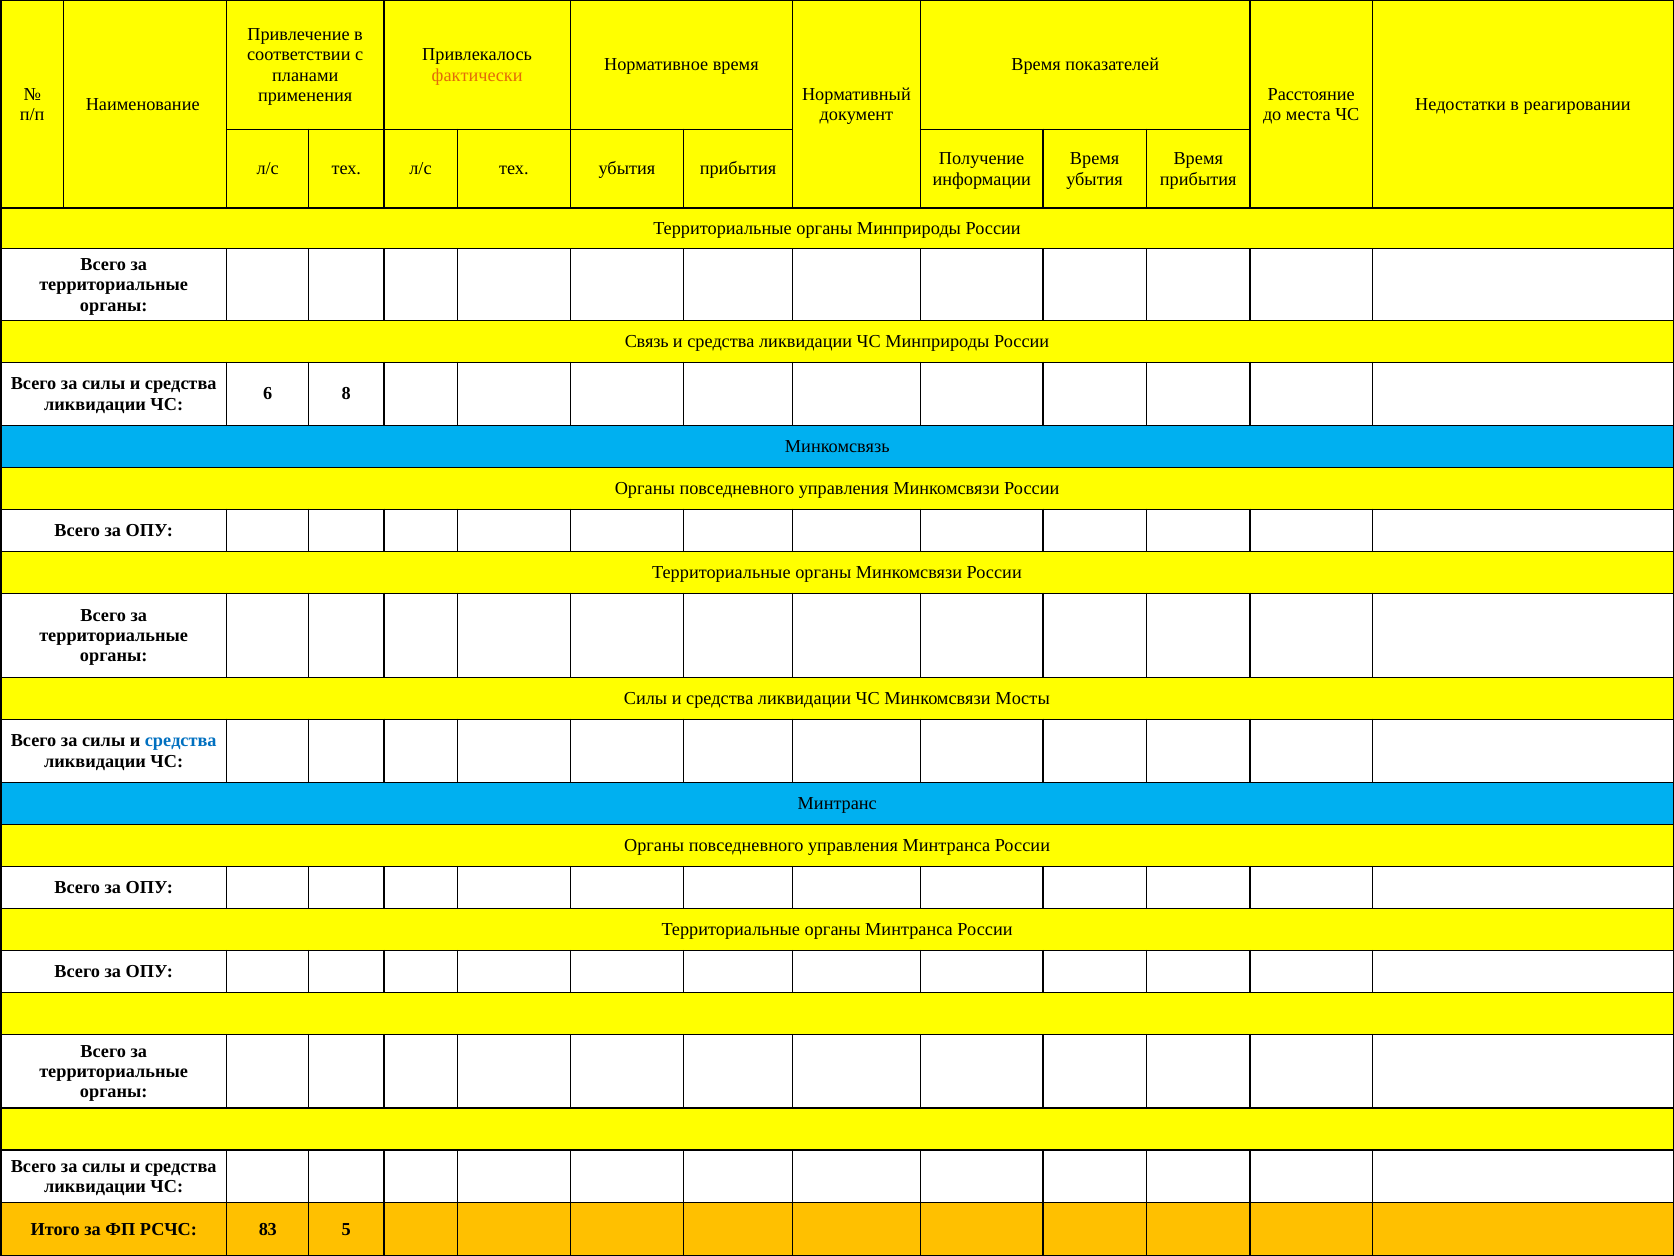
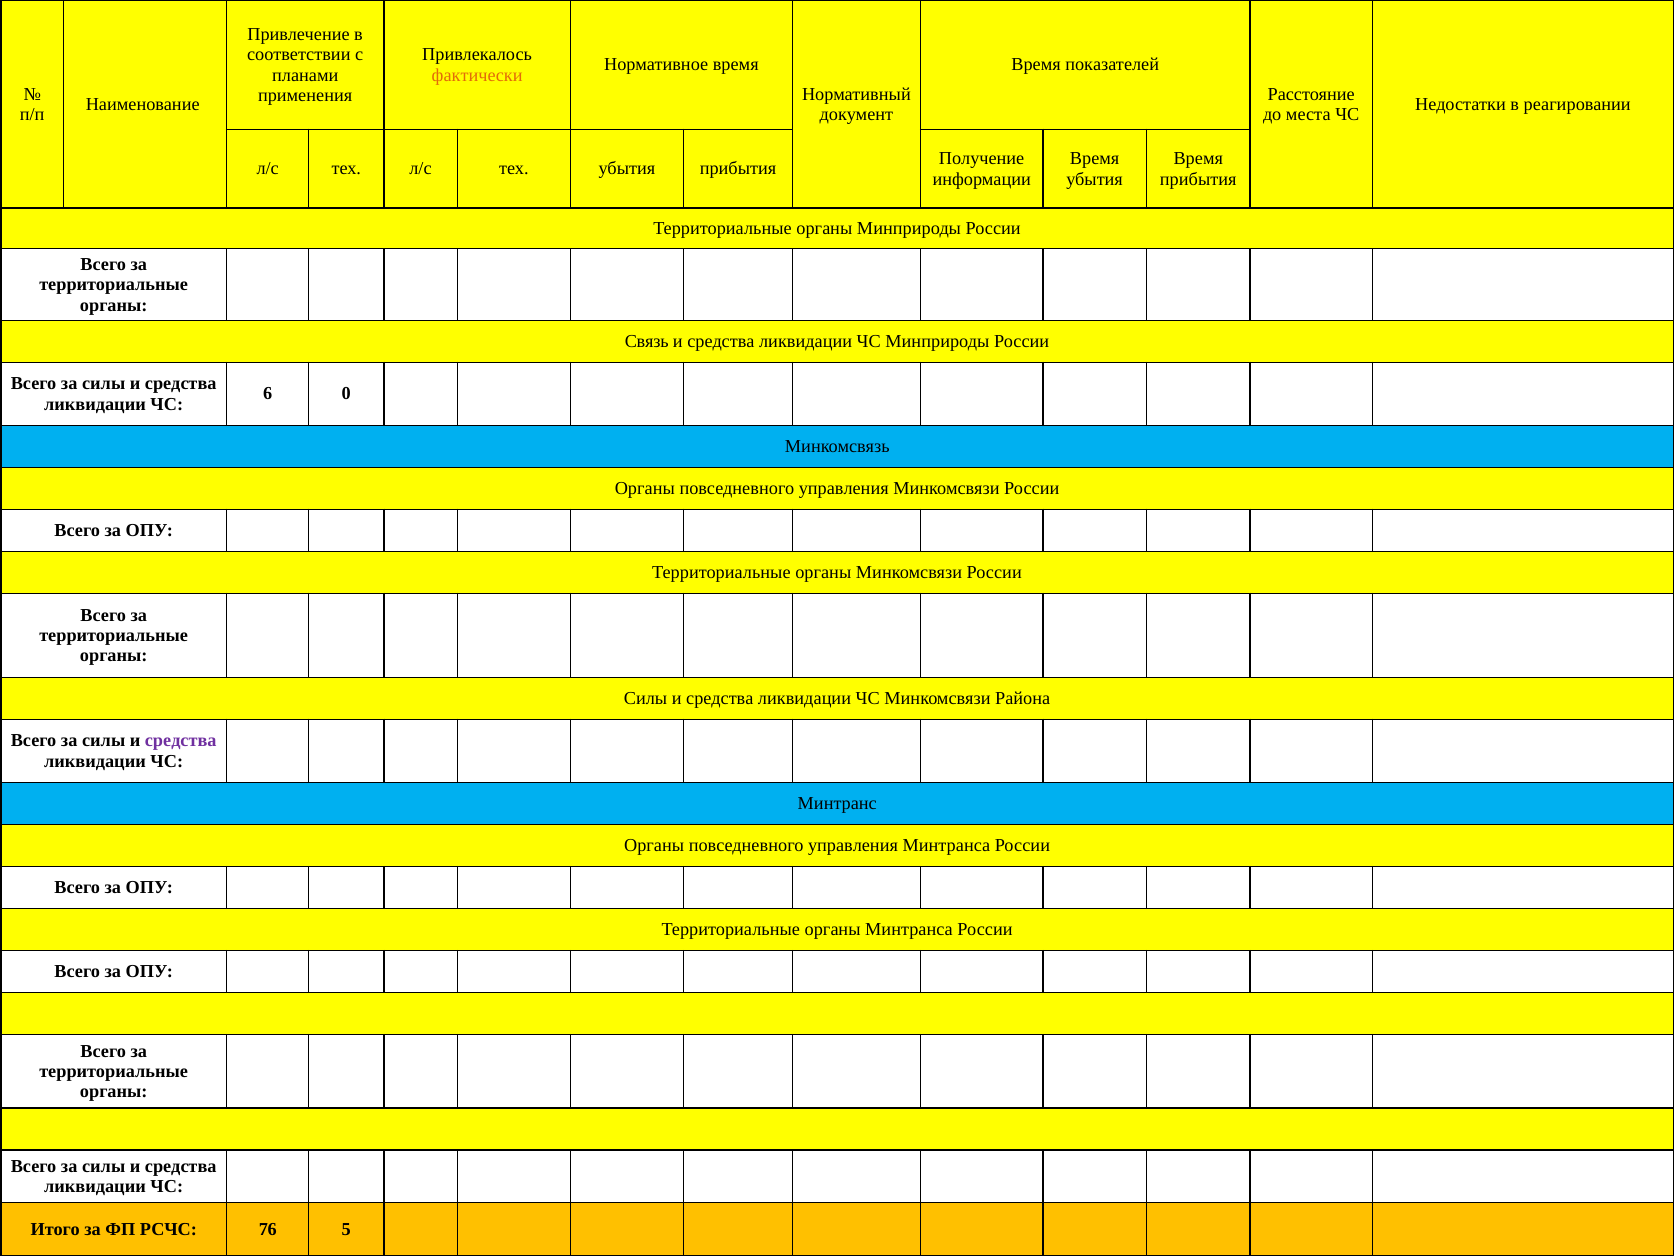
8: 8 -> 0 (346, 394)
Мосты: Мосты -> Района (1023, 698)
средства colour: blue -> purple (181, 741)
83: 83 -> 76 (268, 1229)
